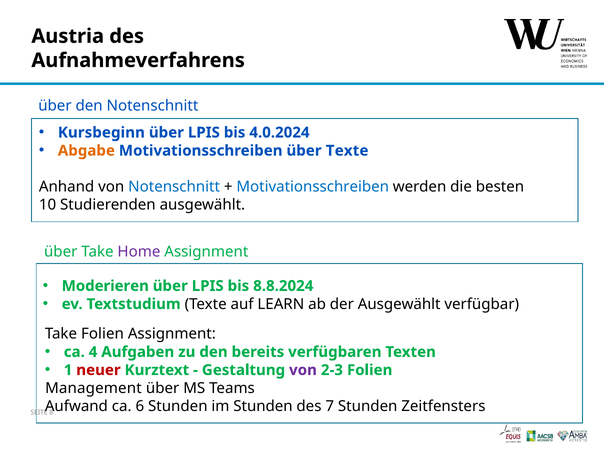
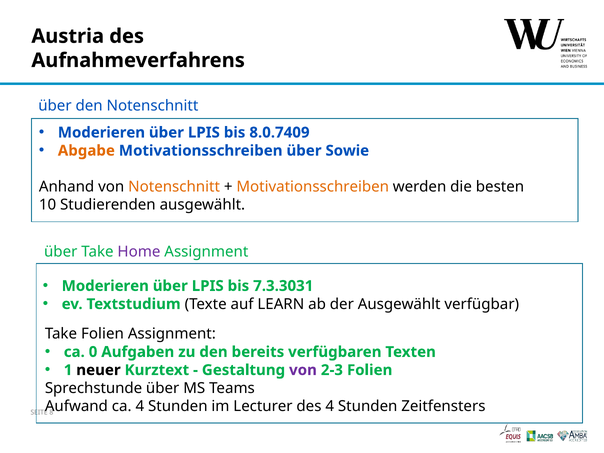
Kursbeginn: Kursbeginn -> Moderieren (101, 133)
4.0.2024: 4.0.2024 -> 8.0.7409 (279, 133)
über Texte: Texte -> Sowie (347, 151)
Notenschnitt colour: blue -> orange (174, 187)
Motivationsschreiben colour: blue -> orange (313, 187)
8.8.2024: 8.8.2024 -> 7.3.3031 (283, 286)
4: 4 -> 0 (93, 352)
neuer colour: red -> black (98, 370)
Management: Management -> Sprechstunde (94, 388)
ca 6: 6 -> 4 (140, 406)
im Stunden: Stunden -> Lecturer (263, 406)
des 7: 7 -> 4 (330, 406)
